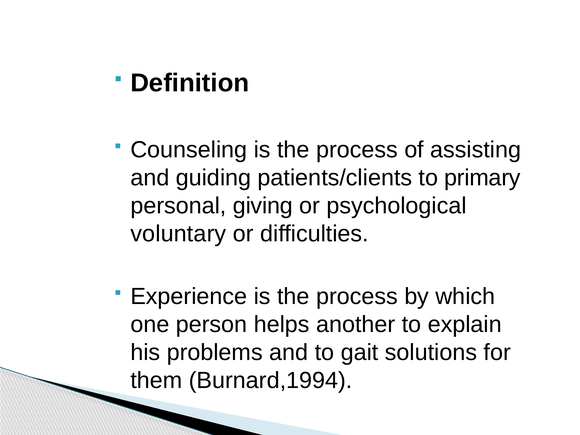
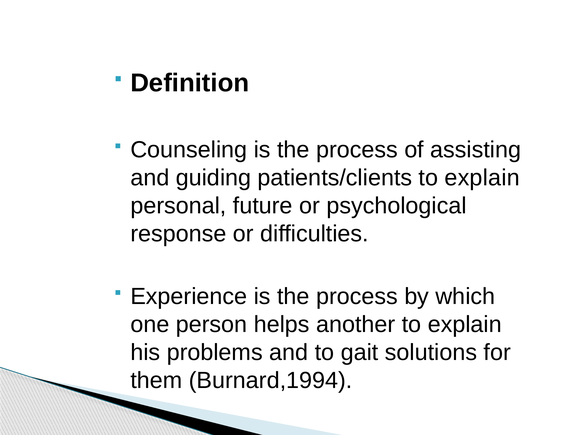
patients/clients to primary: primary -> explain (482, 178)
giving: giving -> future (263, 206)
voluntary: voluntary -> response (178, 234)
